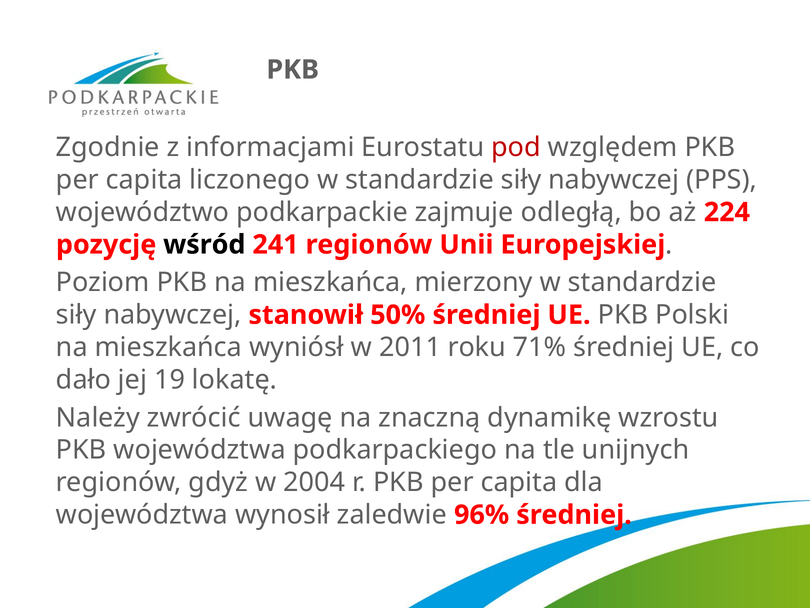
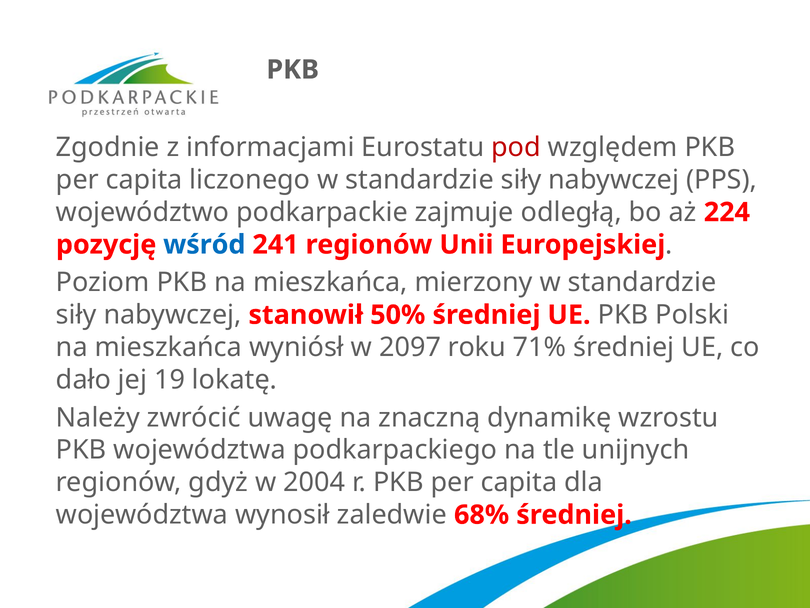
wśród colour: black -> blue (204, 244)
2011: 2011 -> 2097 (410, 347)
96%: 96% -> 68% (482, 514)
